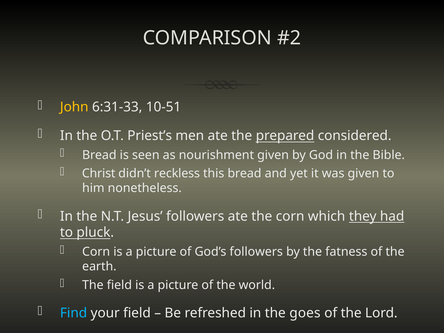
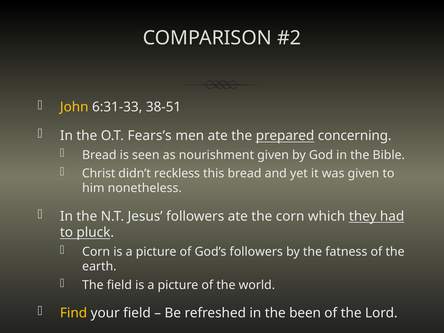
10-51: 10-51 -> 38-51 (164, 107)
Priest’s: Priest’s -> Fears’s (150, 136)
considered: considered -> concerning (355, 136)
Find colour: light blue -> yellow (74, 313)
goes: goes -> been (305, 313)
